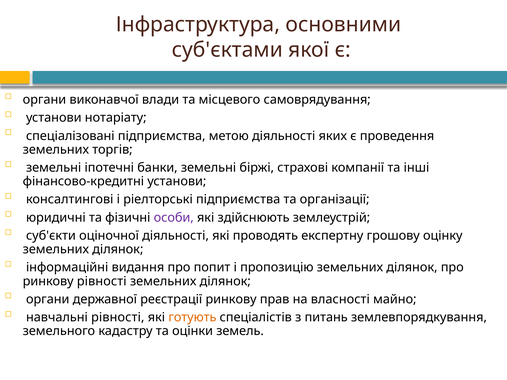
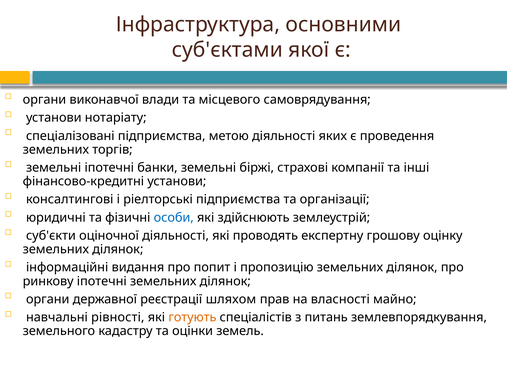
особи colour: purple -> blue (174, 218)
ринкову рівності: рівності -> іпотечні (102, 281)
реєстрації ринкову: ринкову -> шляхом (231, 299)
